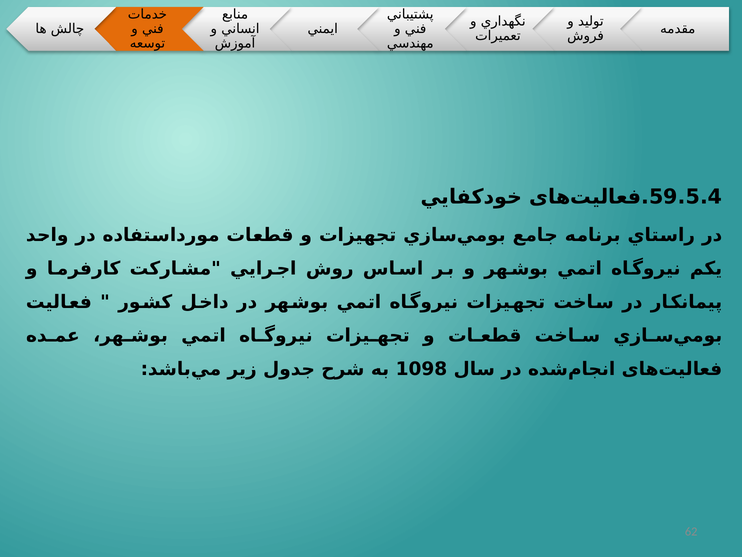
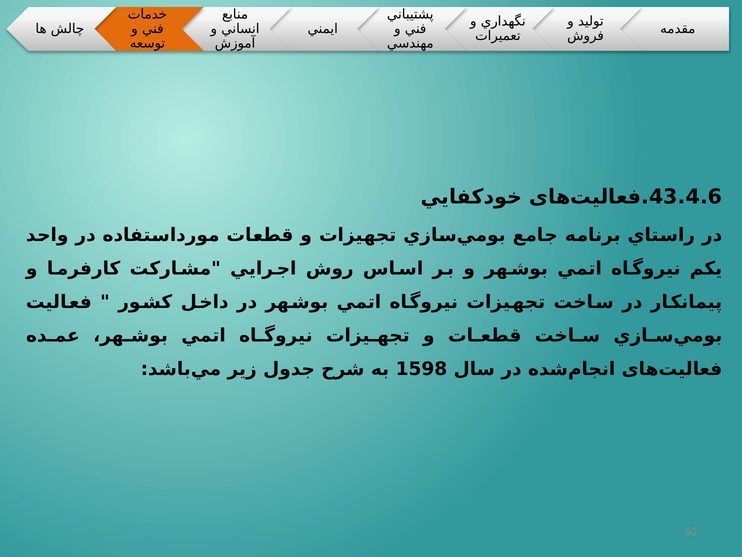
59.5.4: 59.5.4 -> 43.4.6 (686, 197)
1098: 1098 -> 1598 (421, 369)
